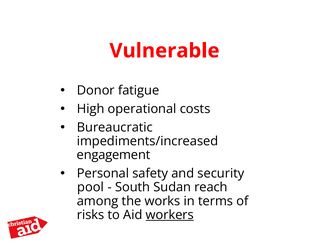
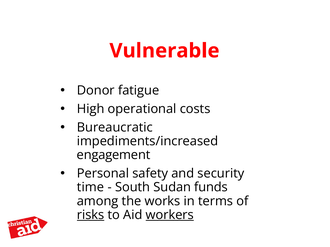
pool: pool -> time (91, 188)
reach: reach -> funds (211, 188)
risks underline: none -> present (91, 215)
